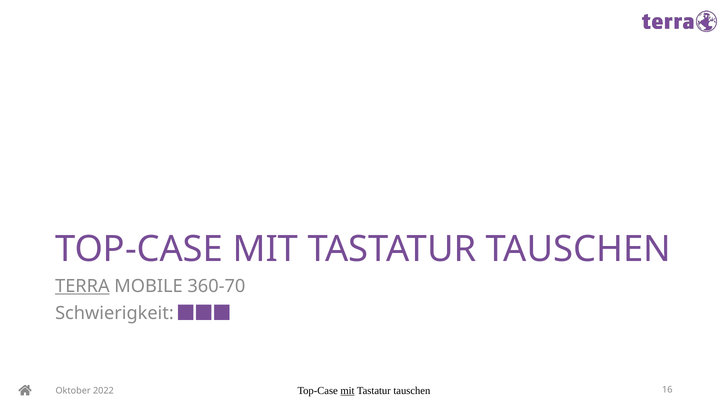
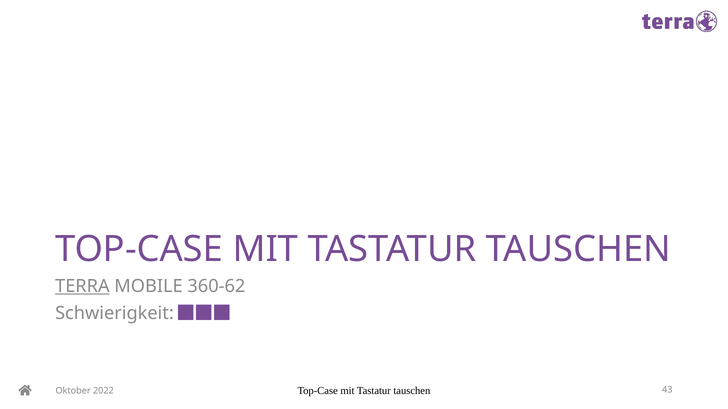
360-70: 360-70 -> 360-62 (216, 287)
mit underline: present -> none (347, 391)
16: 16 -> 43 (667, 390)
